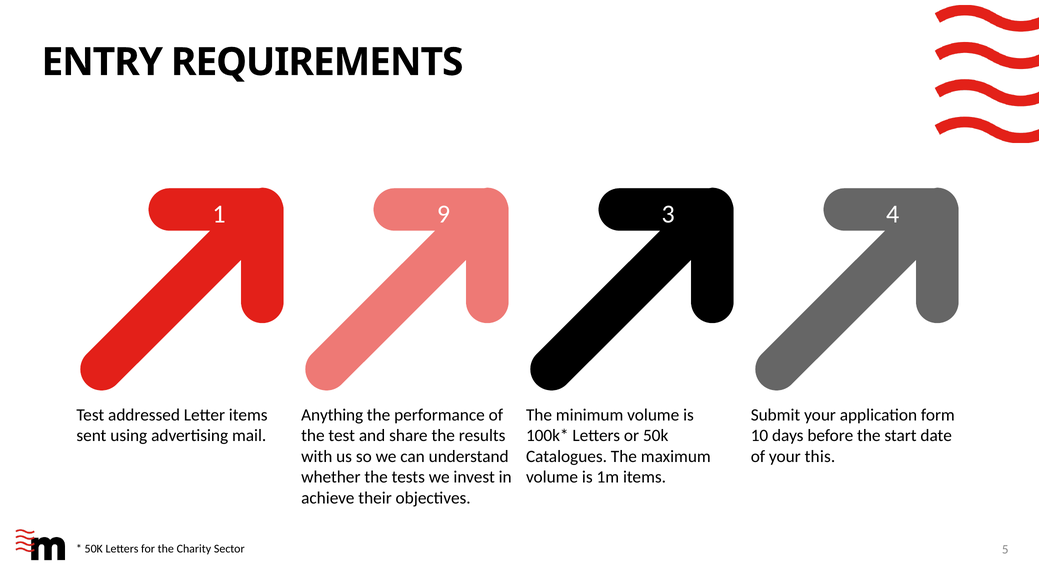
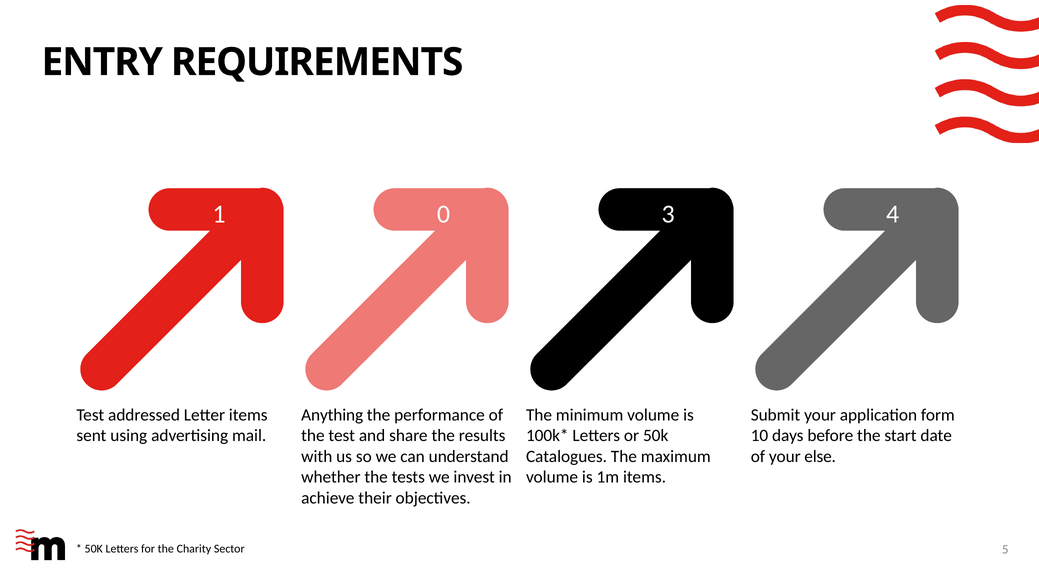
9: 9 -> 0 (444, 214)
this: this -> else (820, 457)
